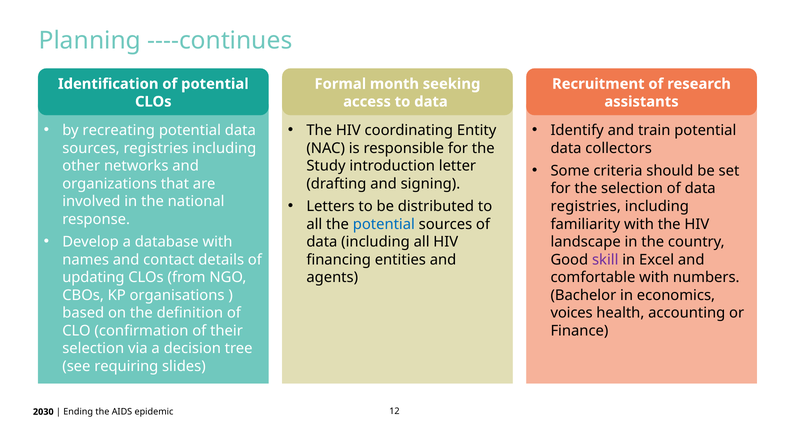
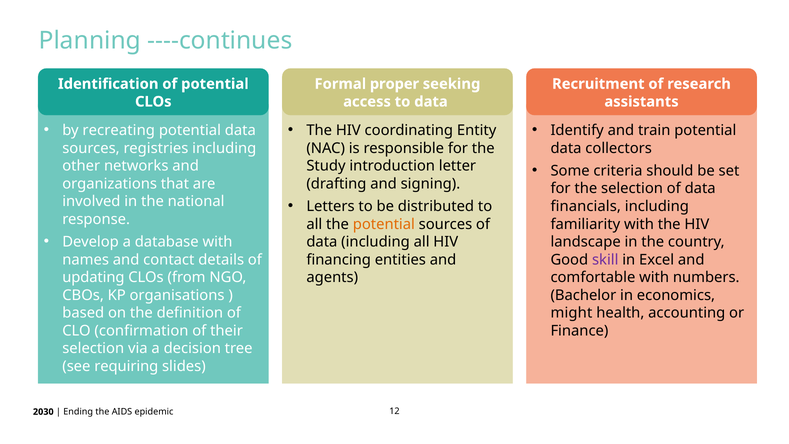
month: month -> proper (394, 84)
registries: registries -> financials (586, 206)
potential colour: blue -> orange (384, 224)
voices: voices -> might (571, 313)
